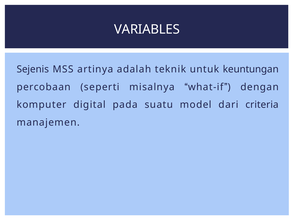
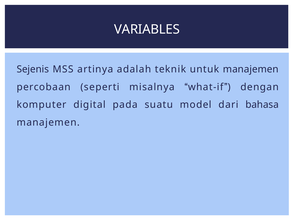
untuk keuntungan: keuntungan -> manajemen (251, 69)
criteria: criteria -> bahasa (262, 104)
